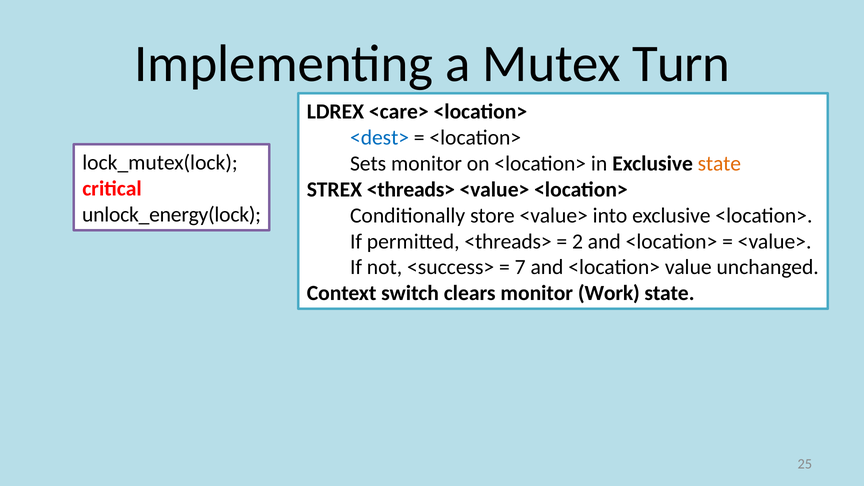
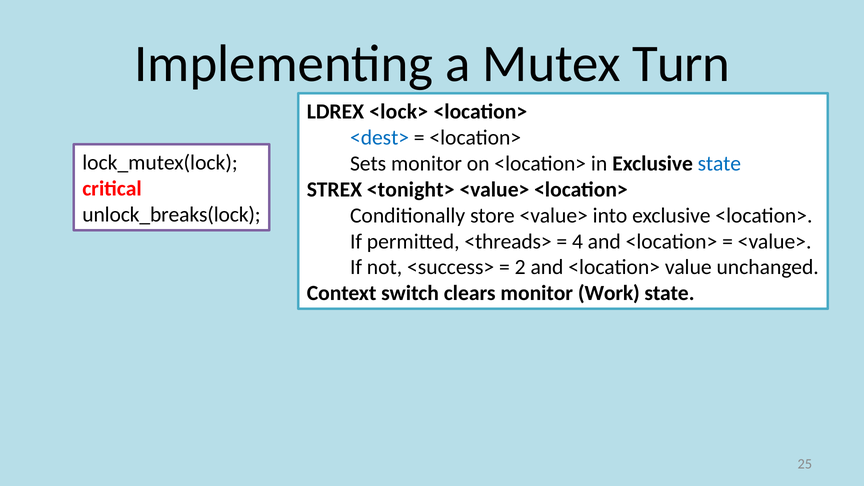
<care>: <care> -> <lock> (399, 112)
state colour: orange -> blue (719, 164)
STREX <threads>: <threads> -> <tonight> (411, 190)
unlock_energy(lock: unlock_energy(lock -> unlock_breaks(lock (171, 215)
2: 2 -> 4 (578, 241)
7: 7 -> 2 (520, 267)
